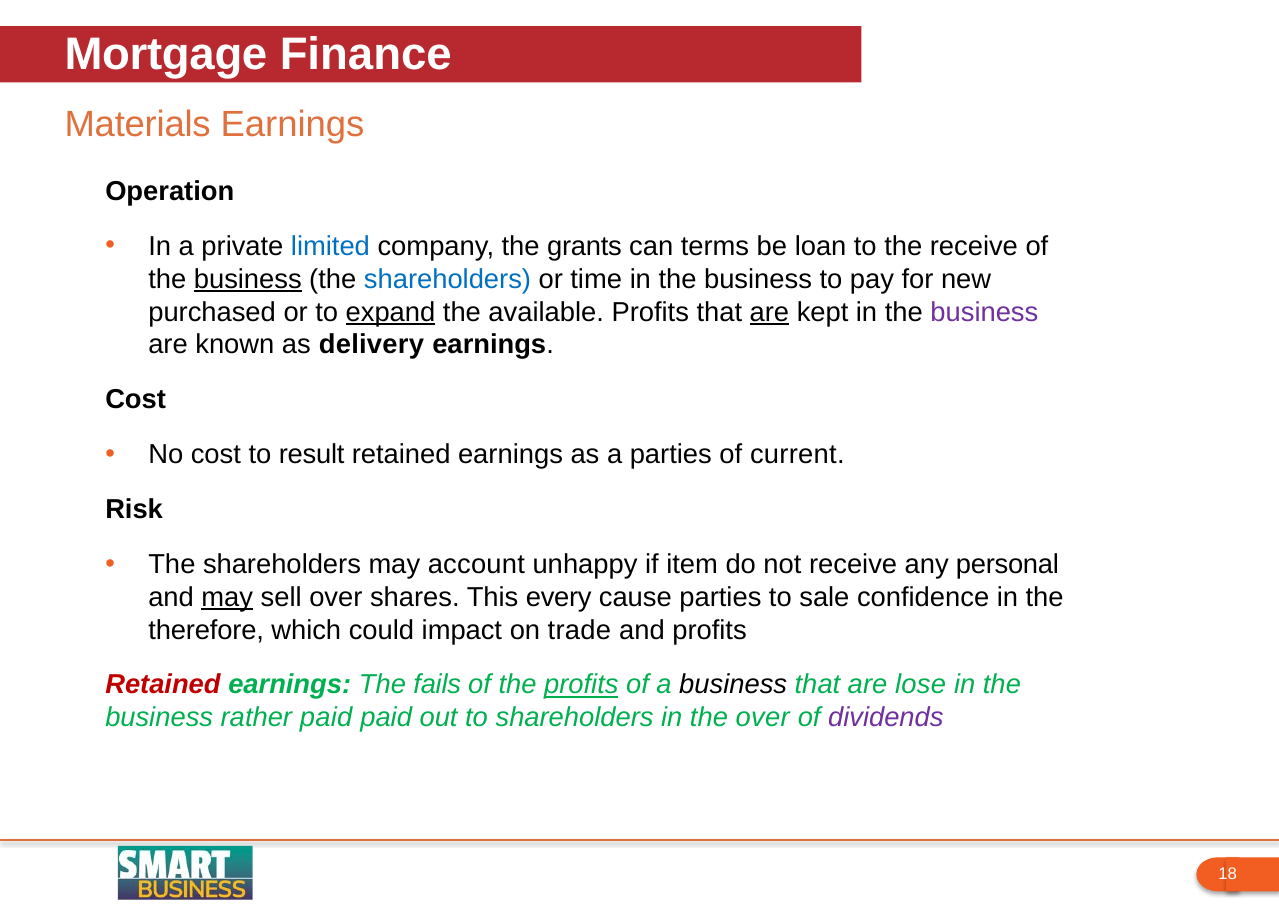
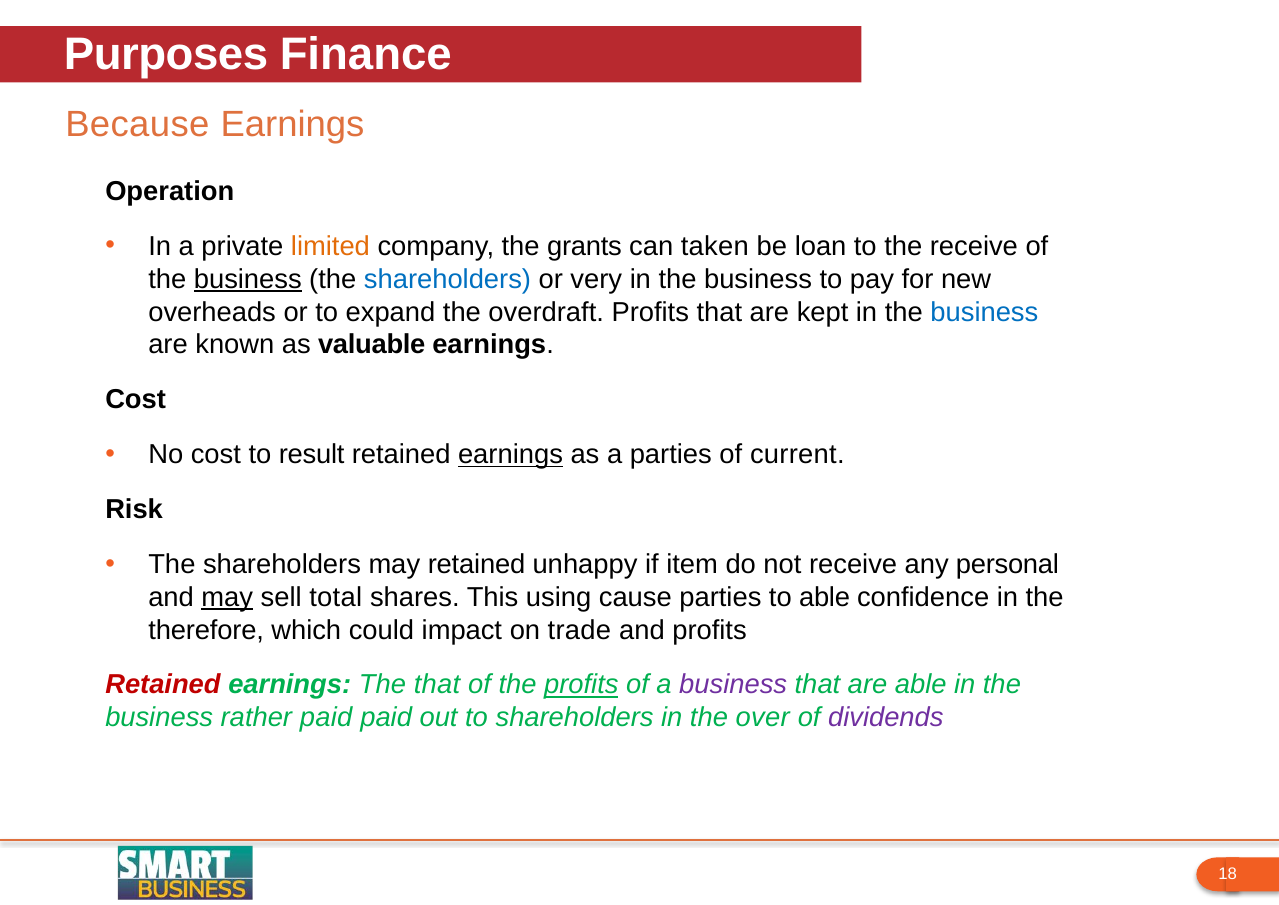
Mortgage: Mortgage -> Purposes (166, 55)
Materials: Materials -> Because (137, 125)
limited colour: blue -> orange (330, 246)
terms: terms -> taken (715, 246)
time: time -> very (596, 279)
purchased: purchased -> overheads (212, 312)
expand underline: present -> none (390, 312)
available: available -> overdraft (546, 312)
are underline: present -> none (769, 312)
business colour: purple -> blue (984, 312)
delivery: delivery -> valuable (372, 345)
earnings underline: none -> present (511, 455)
may account: account -> retained (477, 564)
sell over: over -> total (336, 597)
every: every -> using (559, 597)
to sale: sale -> able (825, 597)
The fails: fails -> that (437, 685)
business colour: black -> purple (733, 685)
are lose: lose -> able (921, 685)
